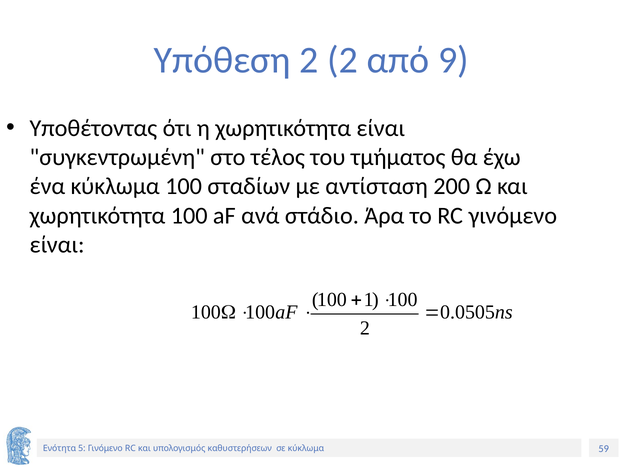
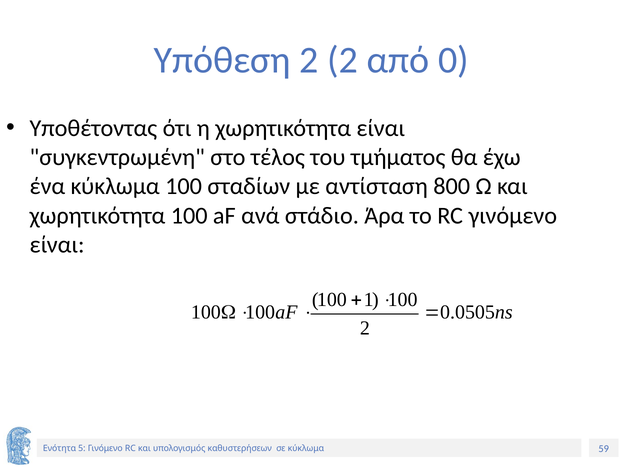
από 9: 9 -> 0 (453, 60)
200: 200 -> 800 (452, 187)
